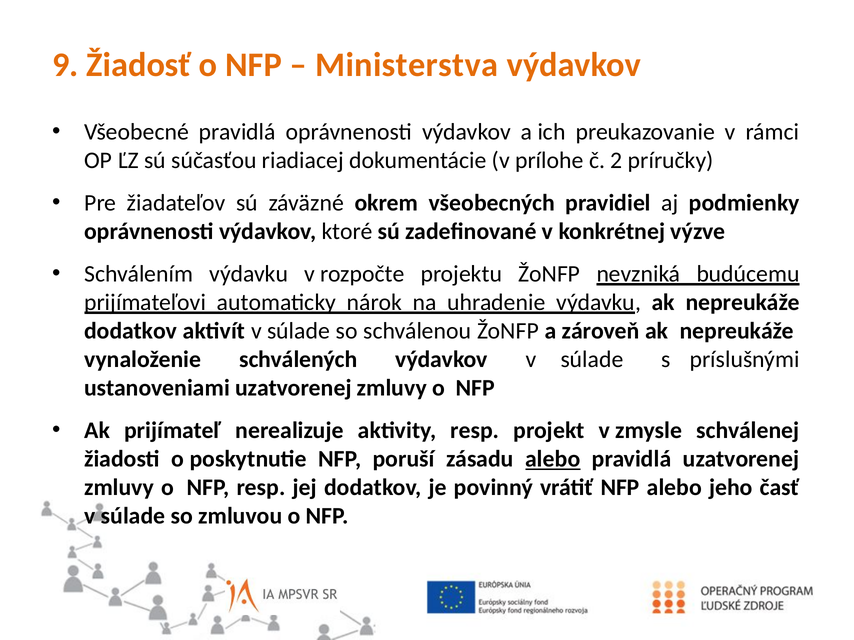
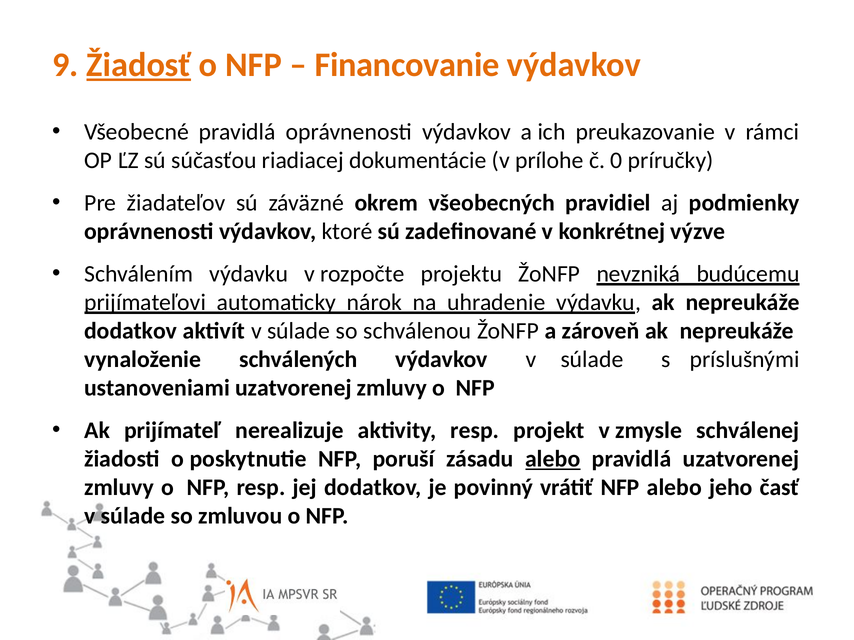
Žiadosť underline: none -> present (139, 65)
Ministerstva: Ministerstva -> Financovanie (407, 65)
2: 2 -> 0 (617, 160)
